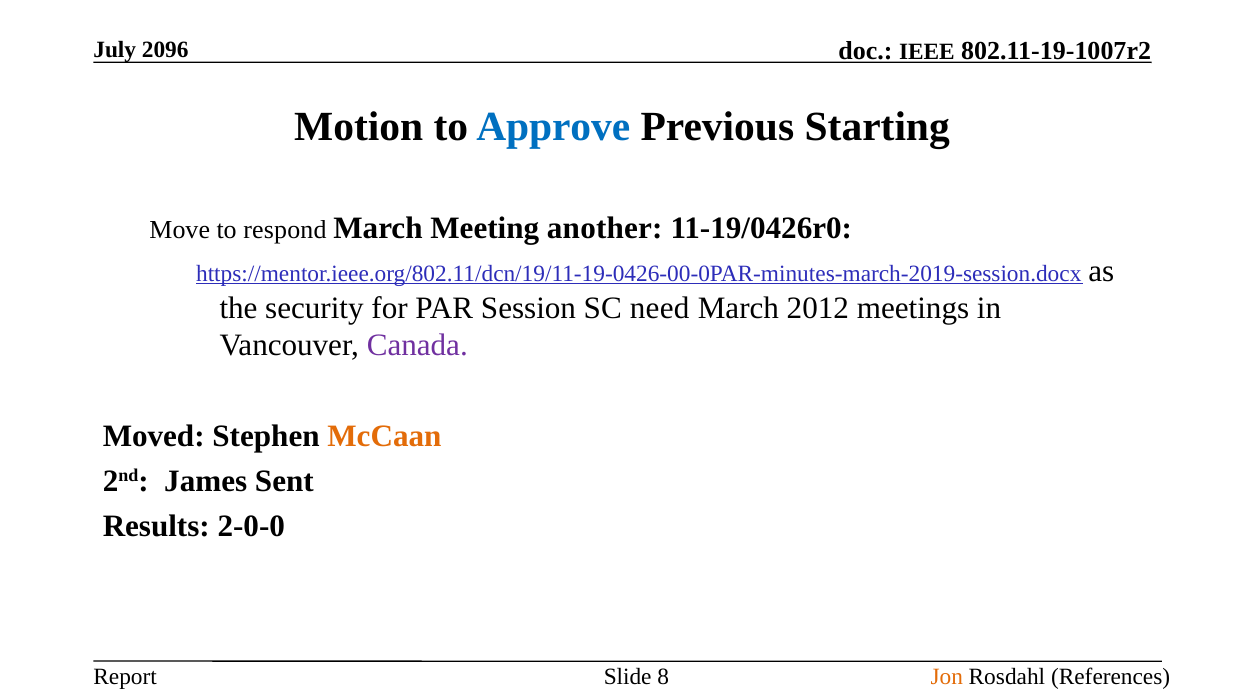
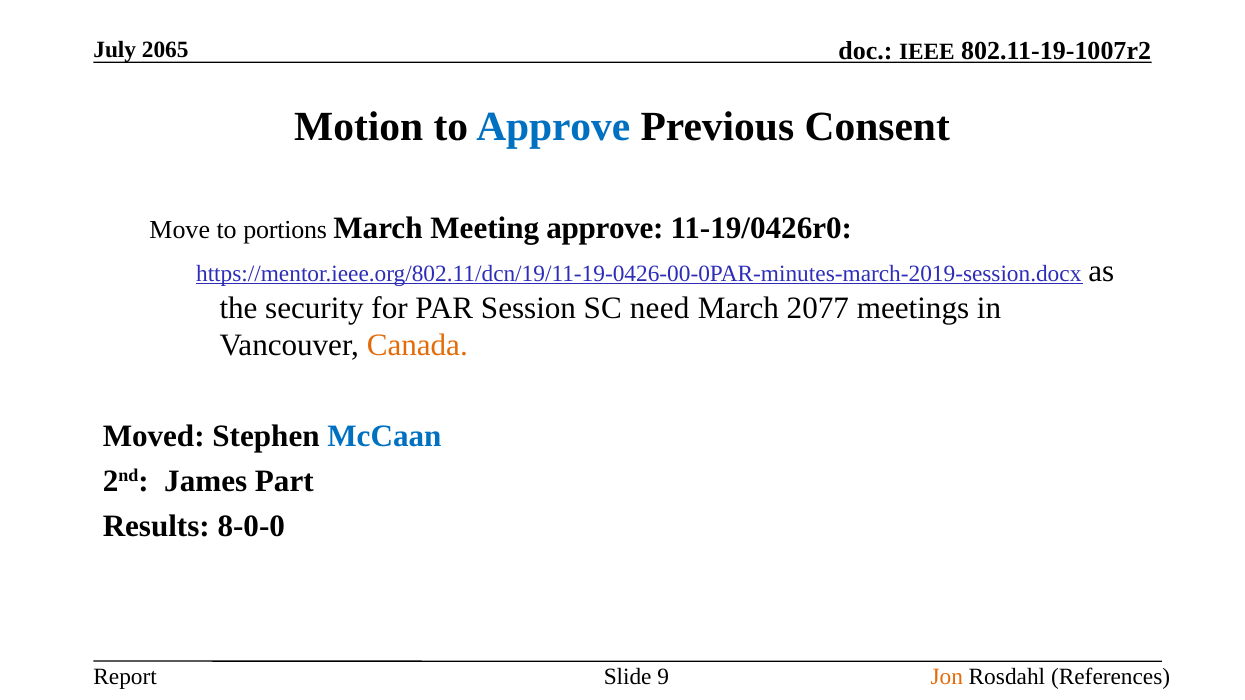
2096: 2096 -> 2065 (165, 50)
Starting: Starting -> Consent (877, 127)
respond: respond -> portions (285, 230)
Meeting another: another -> approve (605, 228)
2012: 2012 -> 2077 (818, 308)
Canada colour: purple -> orange (417, 346)
McCaan colour: orange -> blue (384, 436)
Sent: Sent -> Part (284, 481)
2-0-0: 2-0-0 -> 8-0-0 (251, 526)
8: 8 -> 9 (663, 677)
